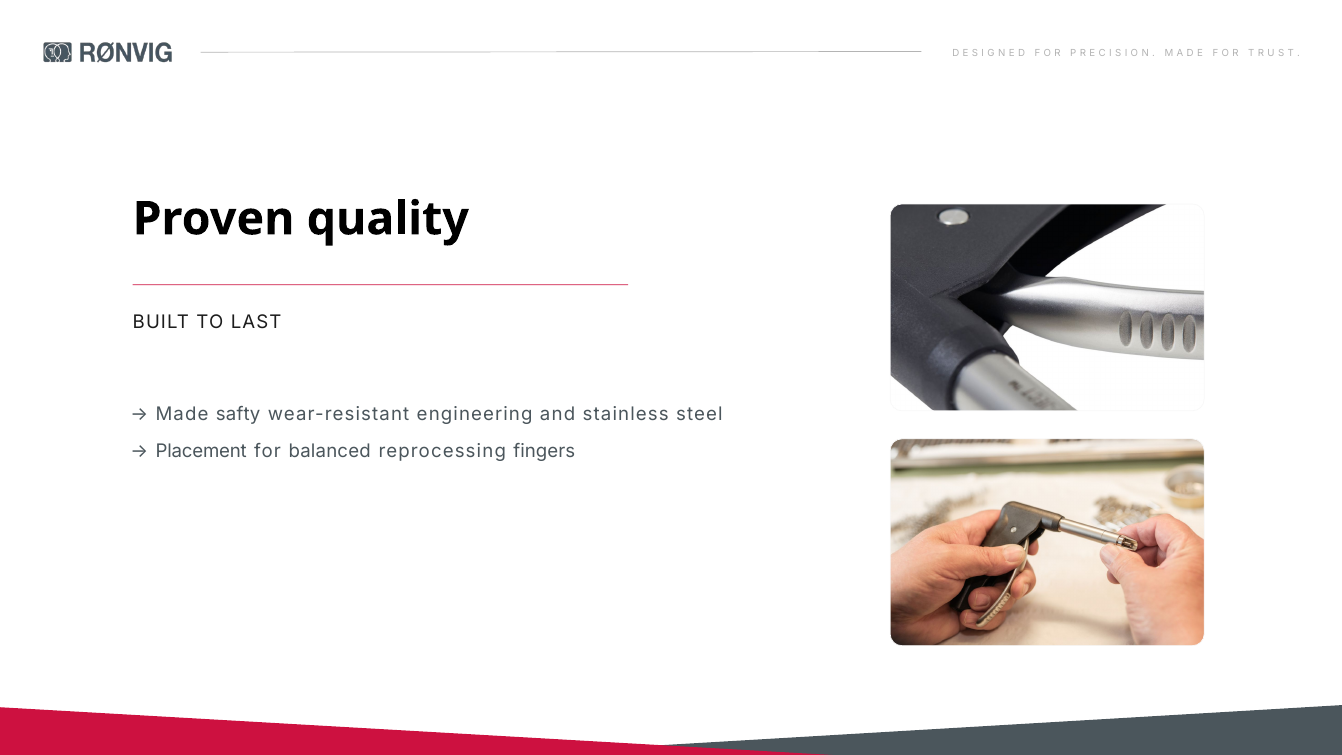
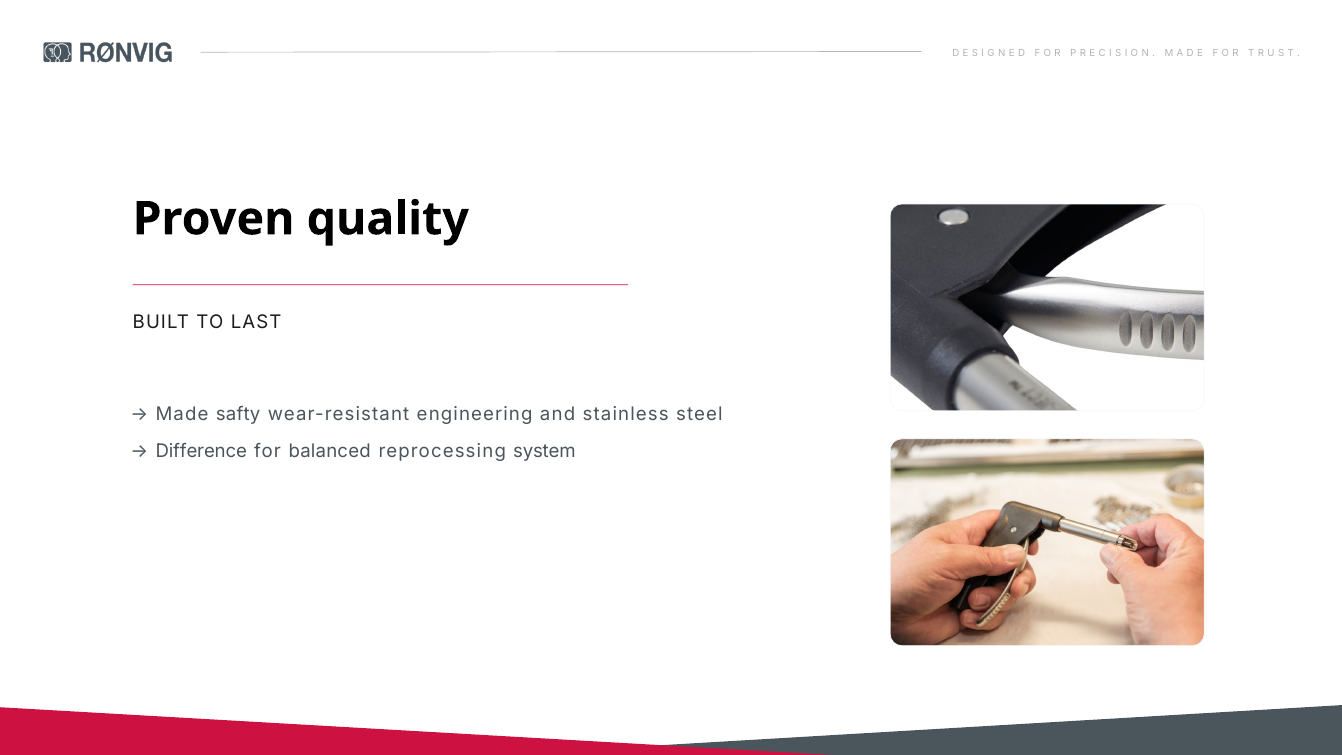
Placement: Placement -> Difference (201, 451)
fingers: fingers -> system (544, 451)
